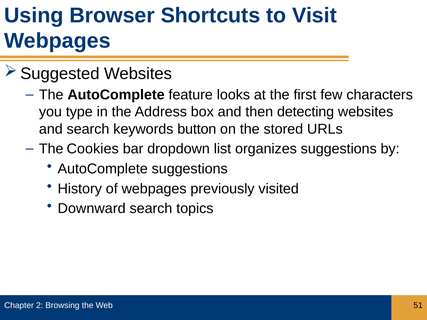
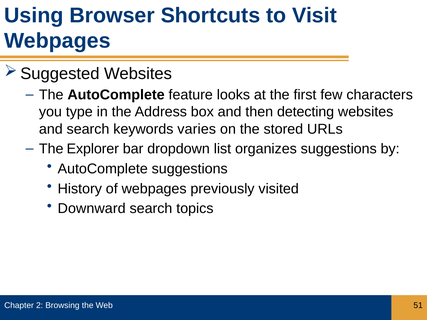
button: button -> varies (197, 129)
Cookies: Cookies -> Explorer (93, 149)
